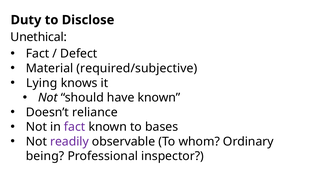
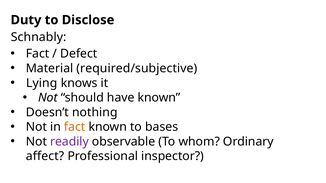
Unethical: Unethical -> Schnably (39, 37)
reliance: reliance -> nothing (95, 112)
fact colour: purple -> orange (75, 127)
being: being -> affect (45, 157)
